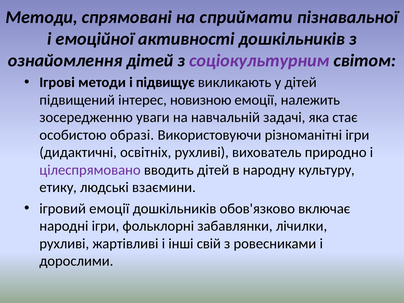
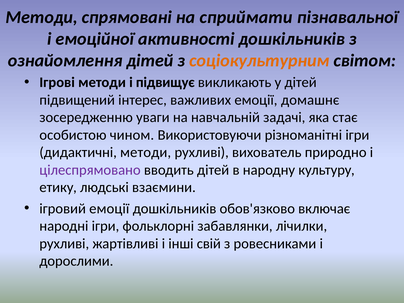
соціокультурним colour: purple -> orange (259, 60)
новизною: новизною -> важливих (201, 100)
належить: належить -> домашнє (310, 100)
образі: образі -> чином (132, 135)
дидактичні освітніх: освітніх -> методи (146, 152)
